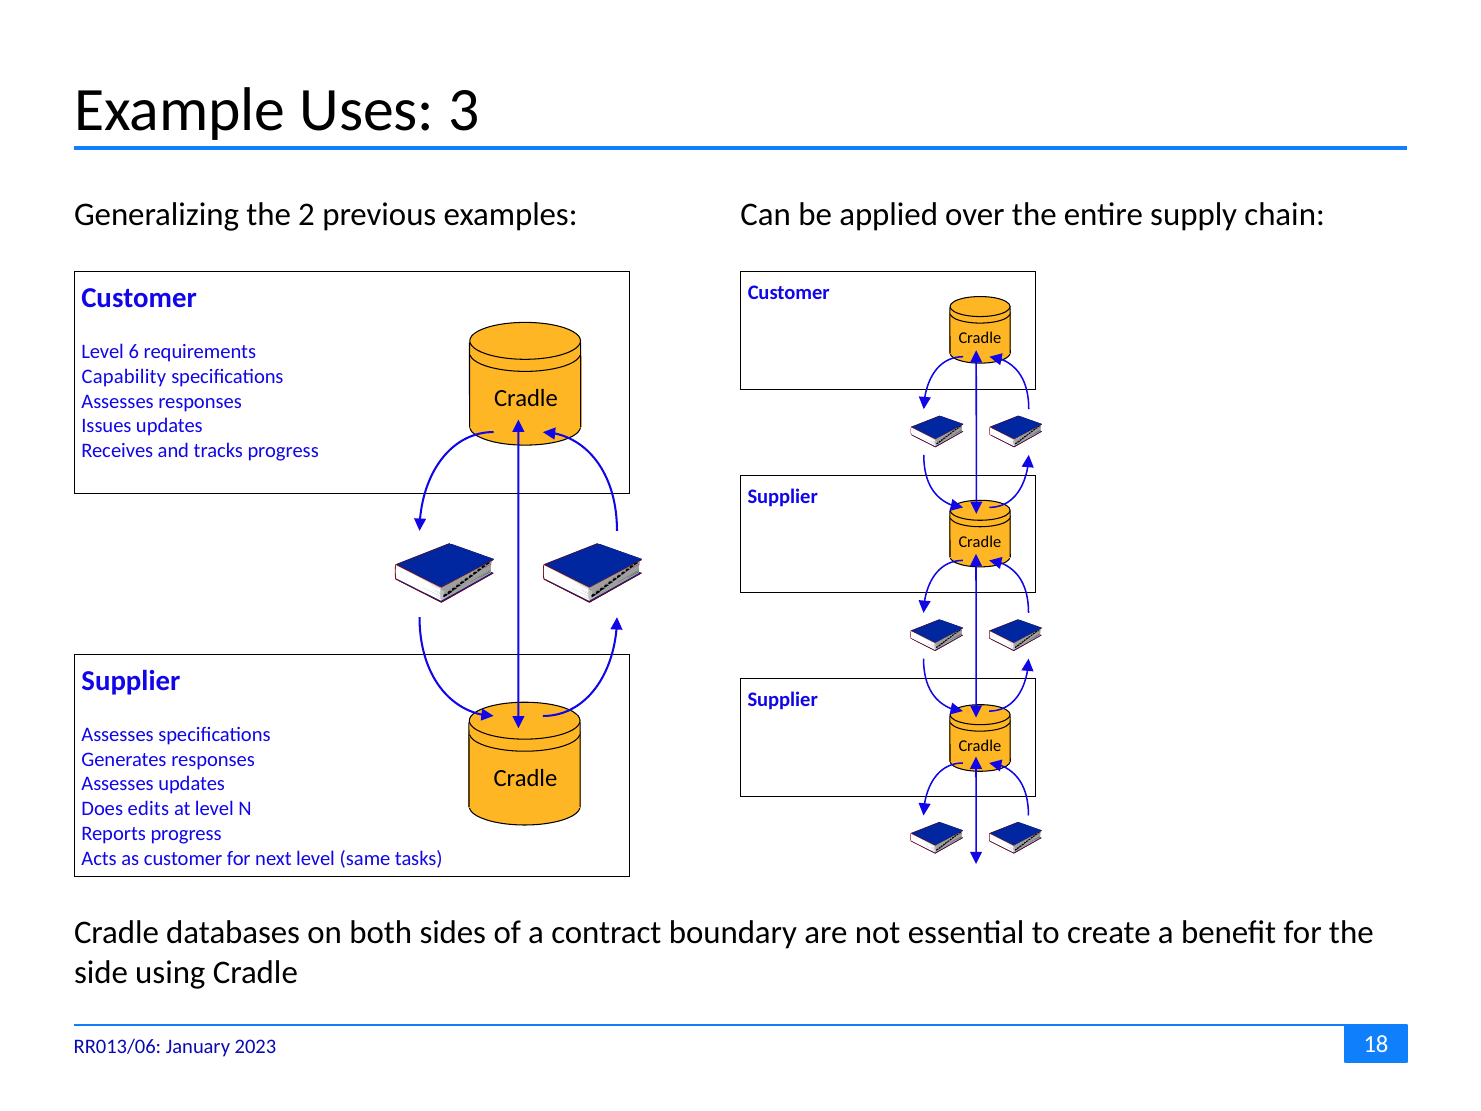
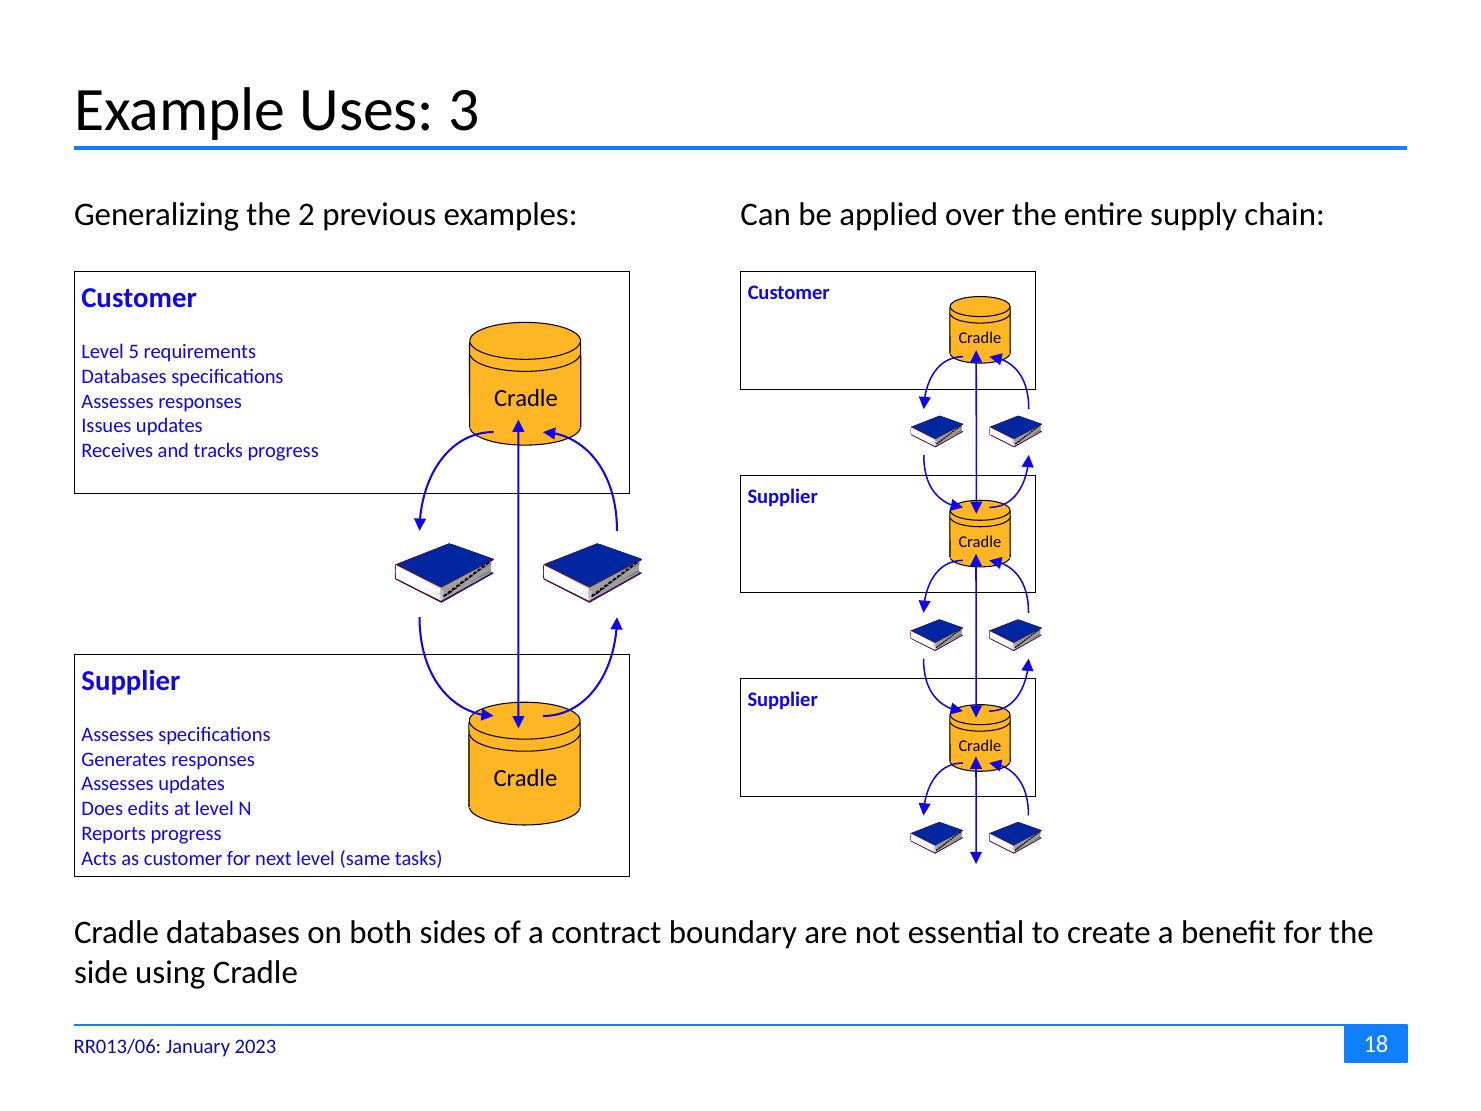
6: 6 -> 5 (134, 352)
Capability: Capability -> Databases (124, 377)
